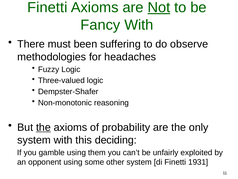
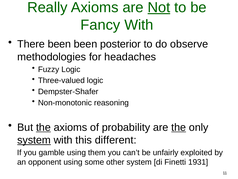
Finetti: Finetti -> Really (47, 7)
There must: must -> been (59, 44)
suffering: suffering -> posterior (120, 44)
the underline: none -> present (179, 127)
system underline: none -> present (34, 140)
deciding: deciding -> different (116, 140)
